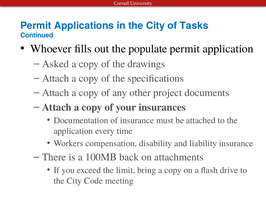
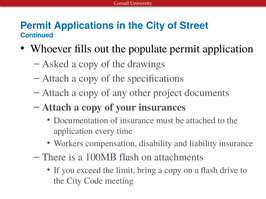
Tasks: Tasks -> Street (194, 26)
100MB back: back -> flash (129, 157)
